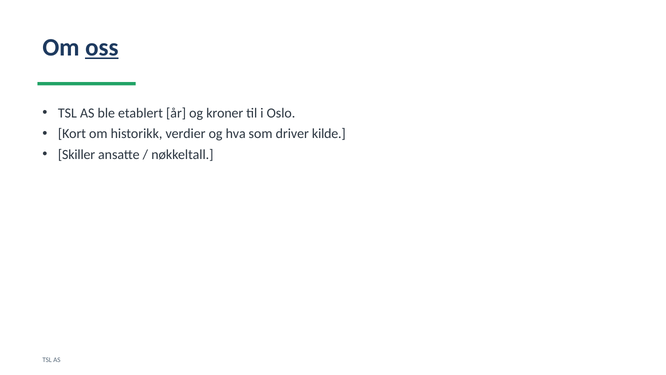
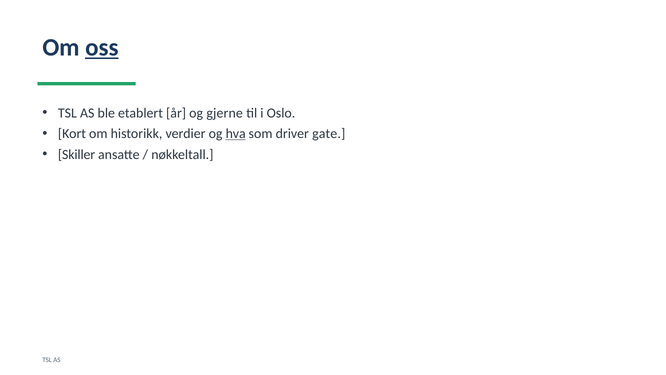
kroner: kroner -> gjerne (225, 113)
hva underline: none -> present (236, 134)
kilde: kilde -> gate (329, 134)
